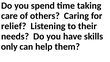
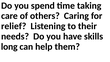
only: only -> long (9, 47)
